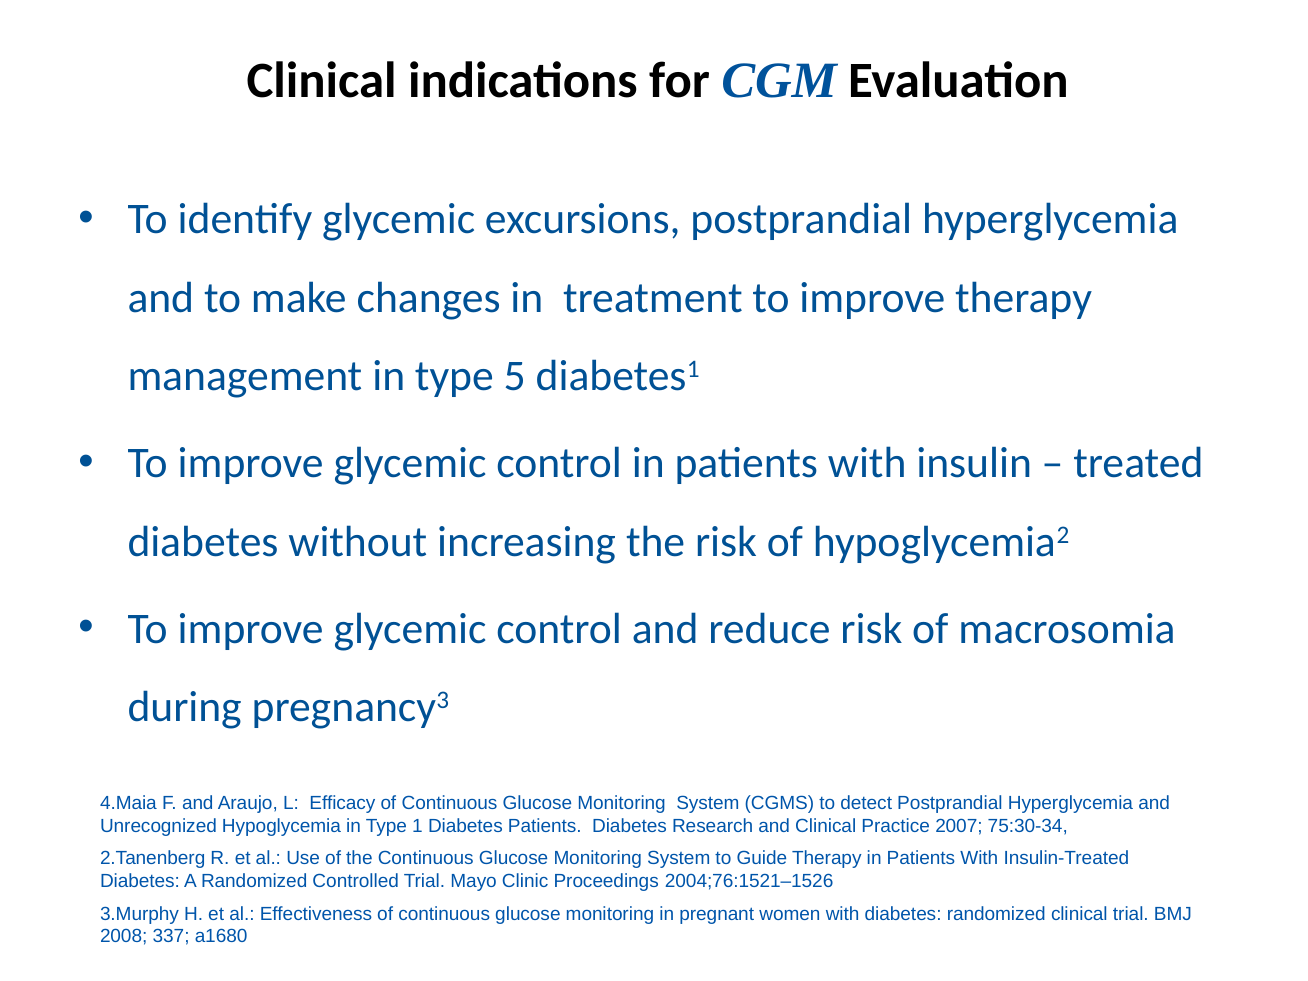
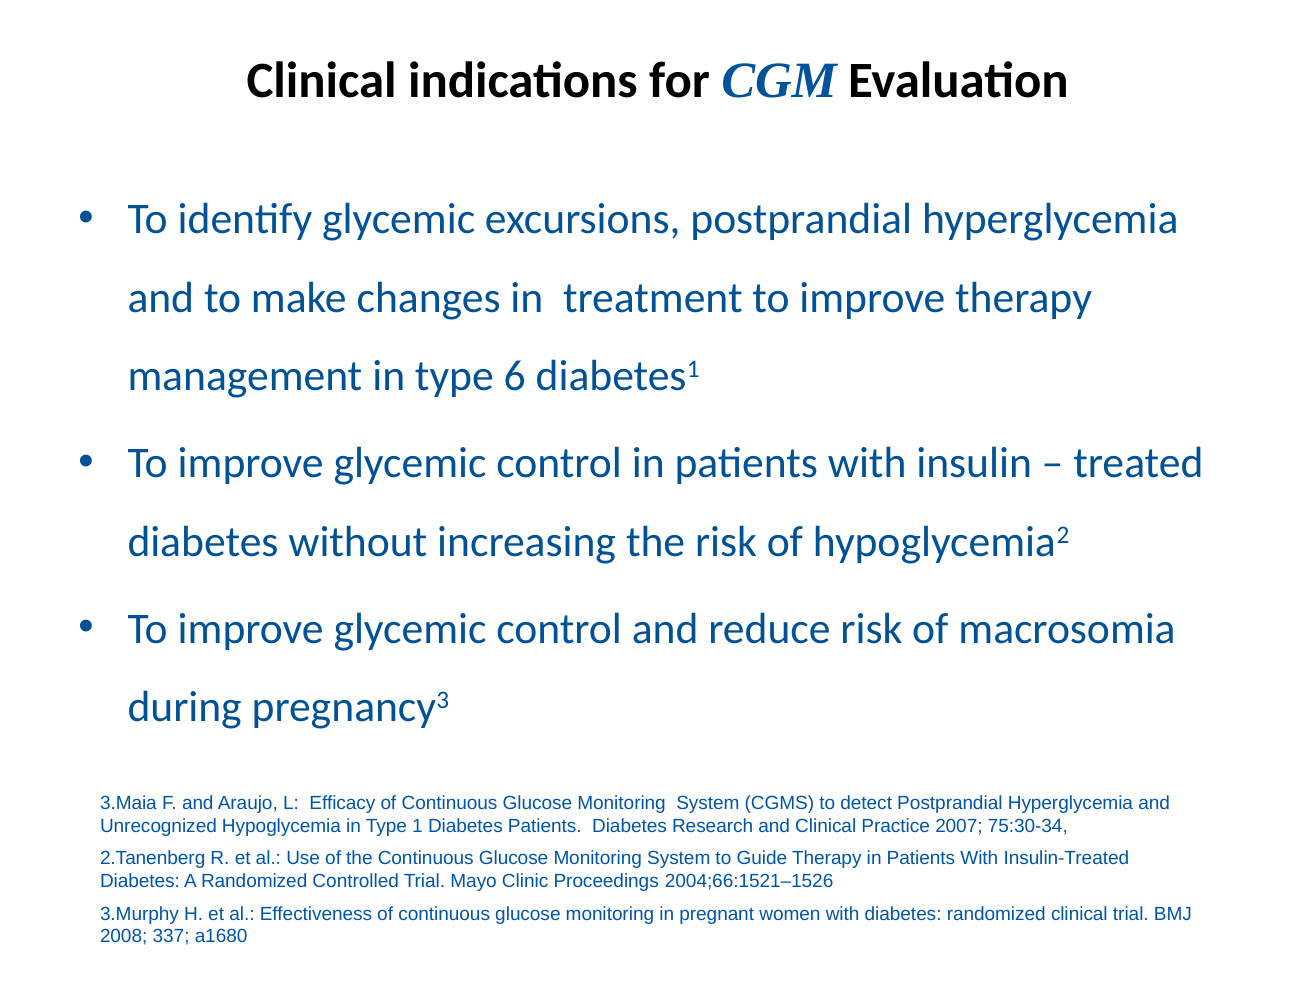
5: 5 -> 6 (515, 376)
4.Maia: 4.Maia -> 3.Maia (128, 803)
2004;76:1521–1526: 2004;76:1521–1526 -> 2004;66:1521–1526 (749, 881)
